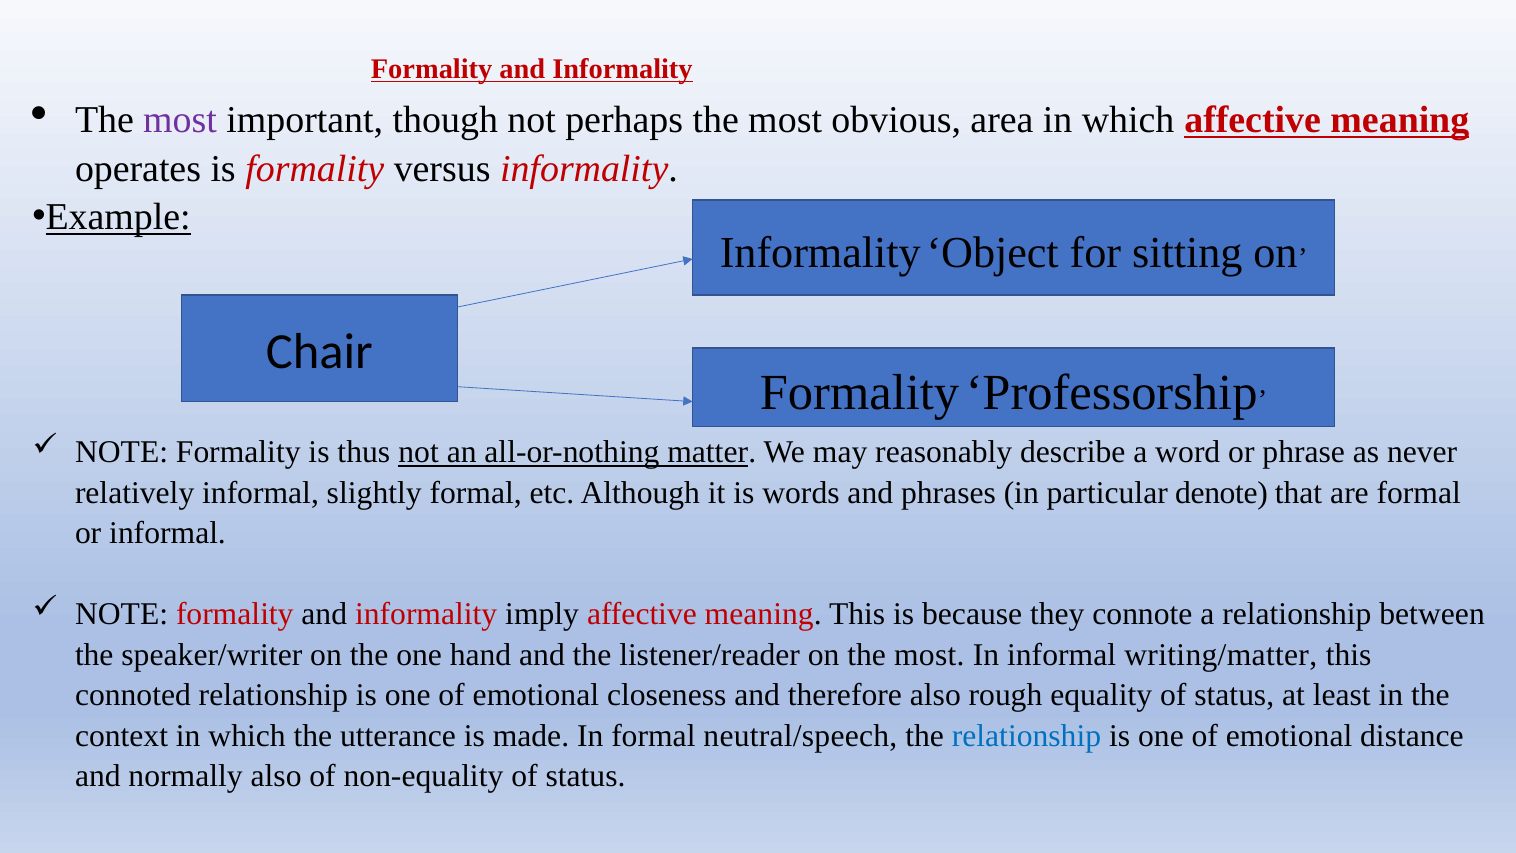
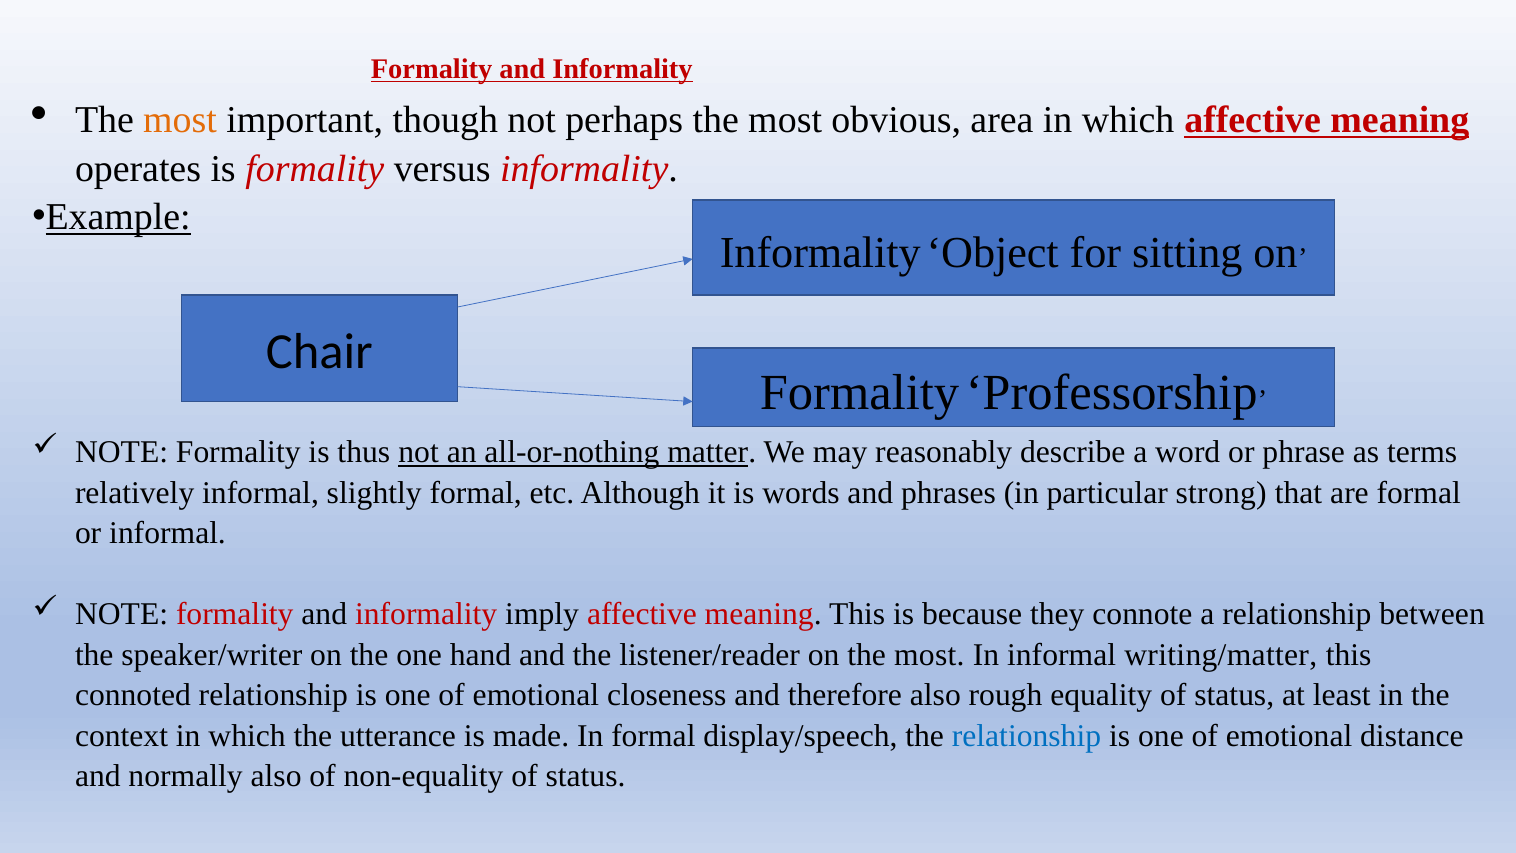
most colour: purple -> orange (180, 120)
never: never -> terms (1422, 452)
denote: denote -> strong (1221, 492)
neutral/speech: neutral/speech -> display/speech (801, 736)
